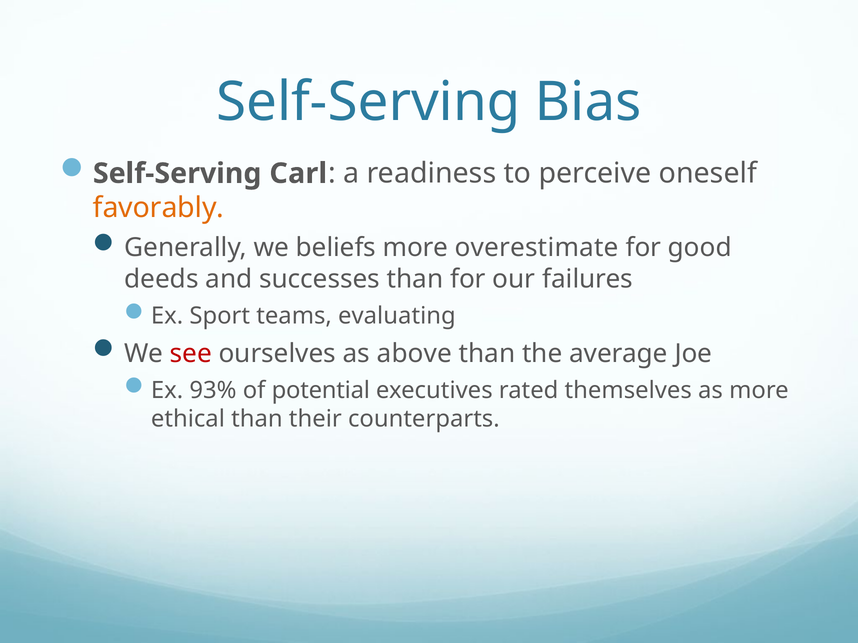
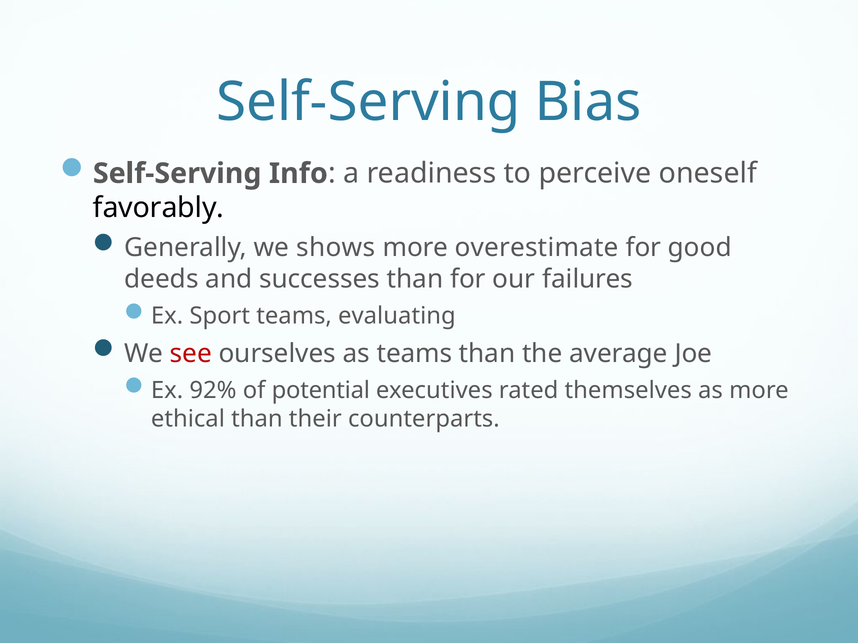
Carl: Carl -> Info (298, 174)
favorably colour: orange -> black (159, 208)
beliefs: beliefs -> shows (336, 248)
as above: above -> teams (414, 354)
93%: 93% -> 92% (213, 391)
